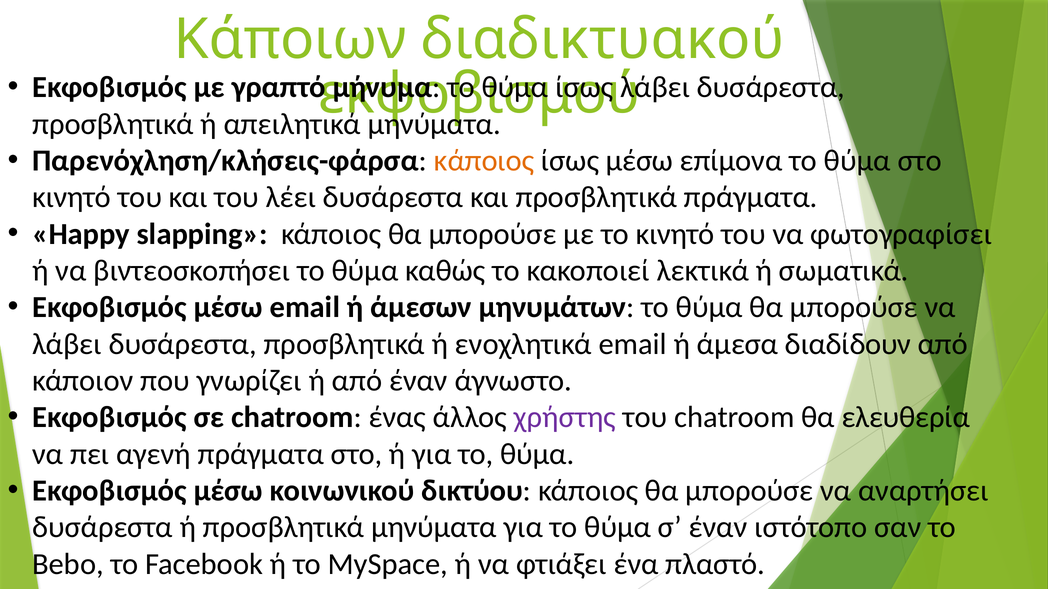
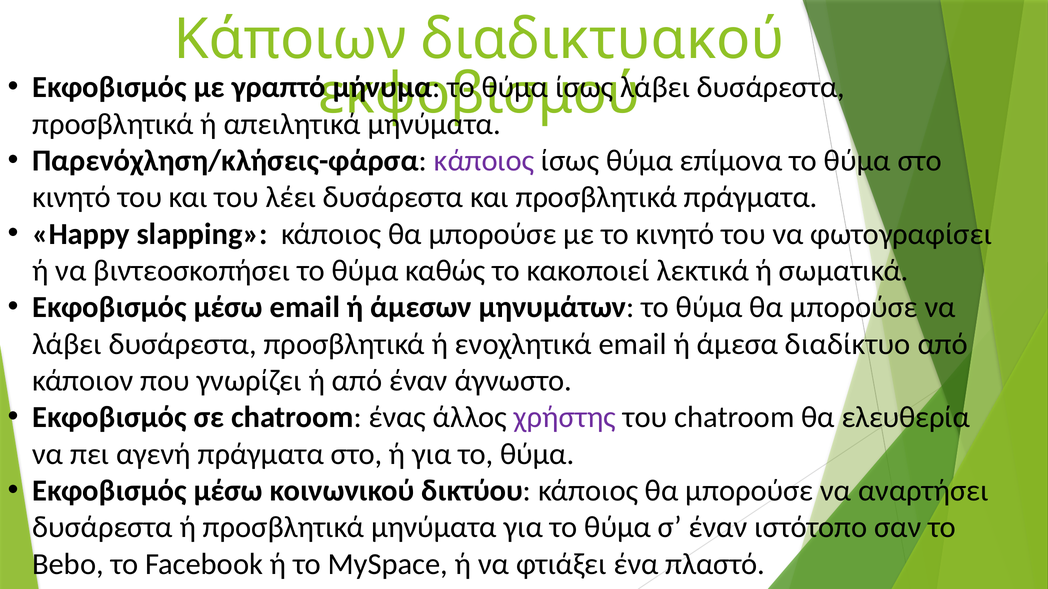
κάποιος colour: orange -> purple (484, 161)
ίσως μέσω: μέσω -> θύμα (639, 161)
διαδίδουν: διαδίδουν -> διαδίκτυο (848, 344)
